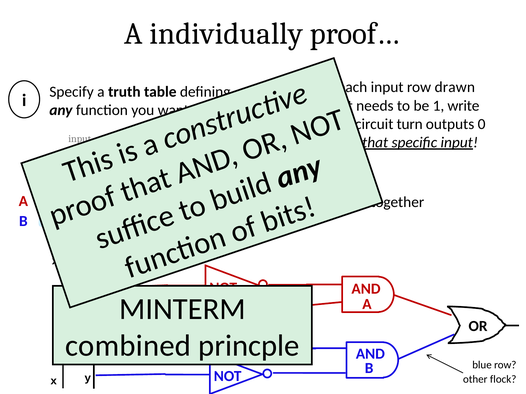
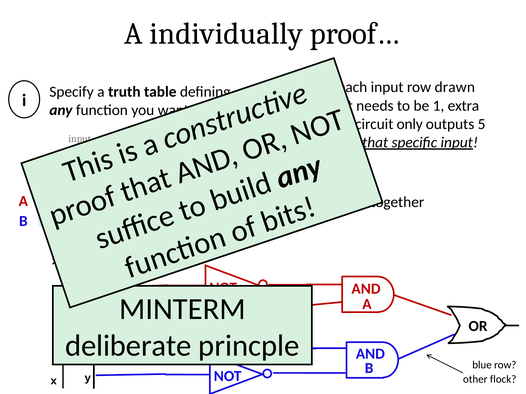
write: write -> extra (463, 106)
turn: turn -> only (410, 124)
outputs 0: 0 -> 5 (482, 124)
combined: combined -> deliberate (128, 346)
